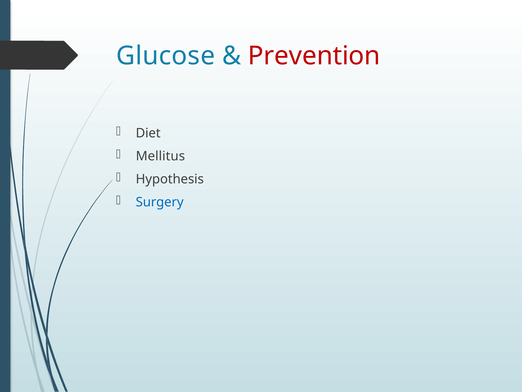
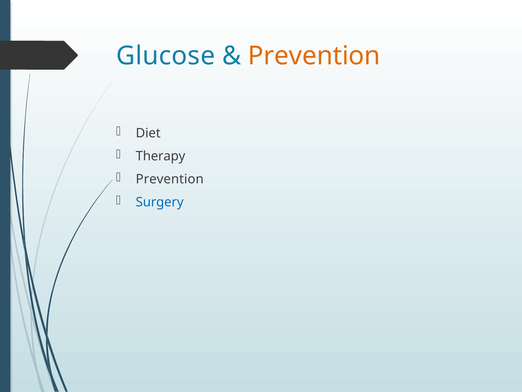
Prevention colour: red -> orange (314, 56)
Mellitus: Mellitus -> Therapy (161, 156)
Hypothesis: Hypothesis -> Prevention (170, 179)
